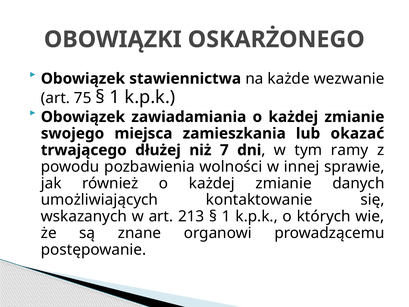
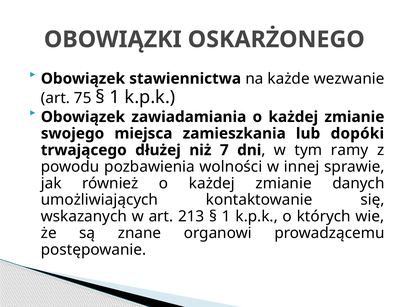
okazać: okazać -> dopóki (357, 133)
